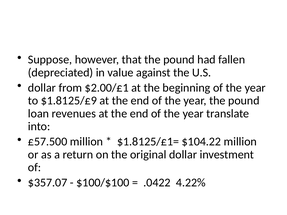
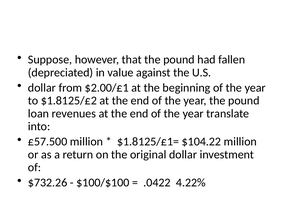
$1.8125/£9: $1.8125/£9 -> $1.8125/£2 (69, 101)
$357.07: $357.07 -> $732.26 (48, 183)
